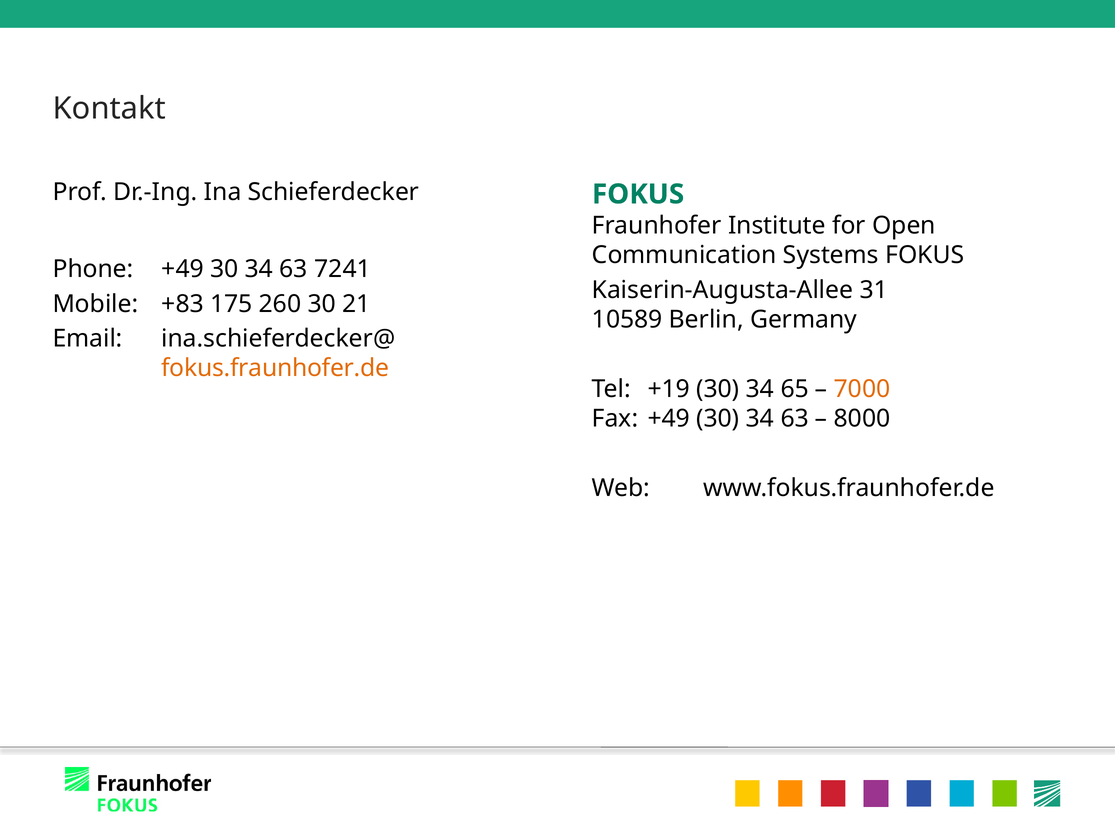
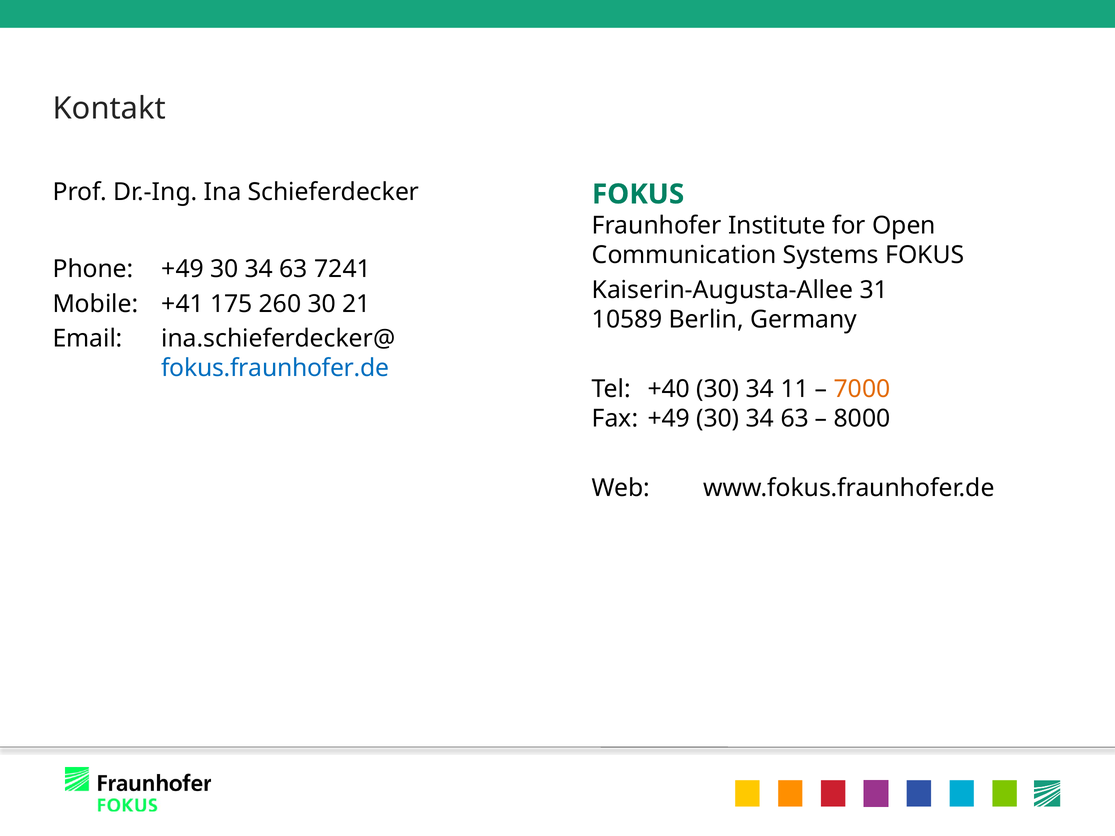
+83: +83 -> +41 (183, 304)
fokus.fraunhofer.de colour: orange -> blue (275, 368)
+19: +19 -> +40 (669, 389)
65: 65 -> 11 (795, 389)
